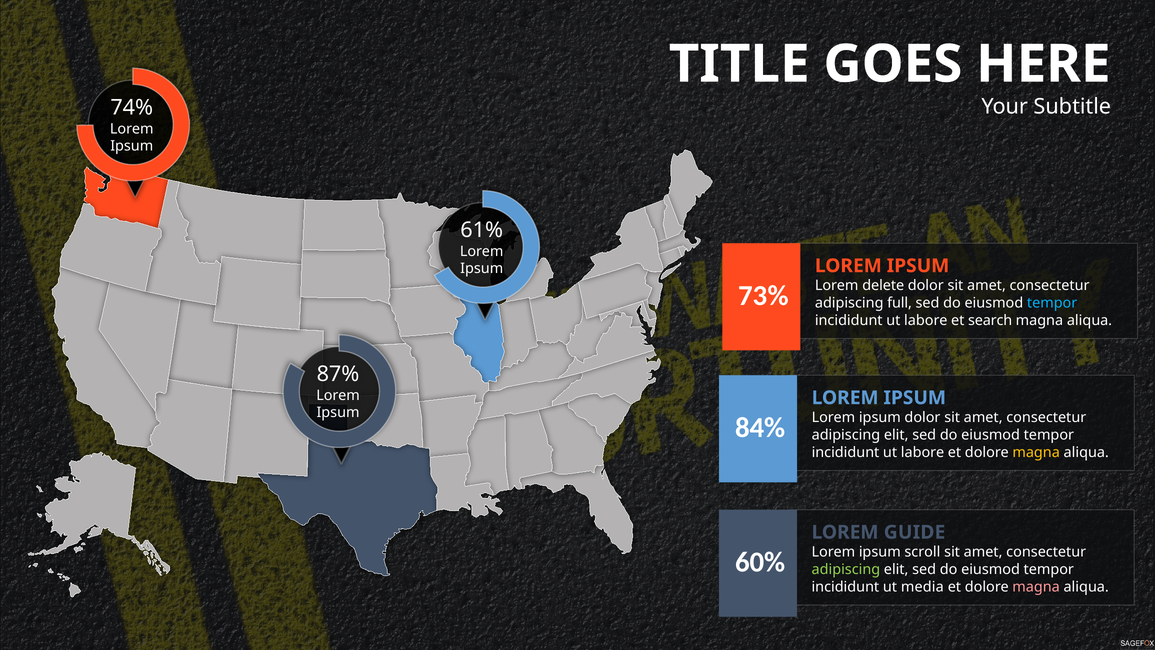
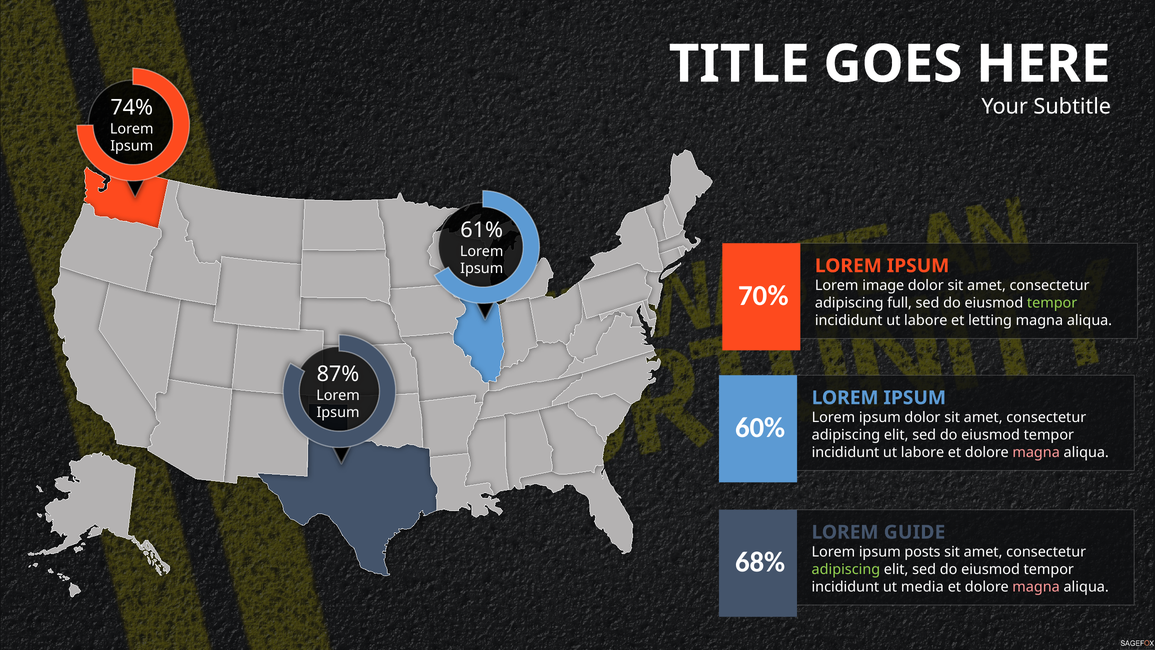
delete: delete -> image (883, 286)
73%: 73% -> 70% (764, 296)
tempor colour: light blue -> light green (1052, 303)
search: search -> letting (990, 320)
84%: 84% -> 60% (760, 428)
magna colour: yellow -> pink (1036, 452)
scroll: scroll -> posts (922, 552)
60%: 60% -> 68% (760, 562)
